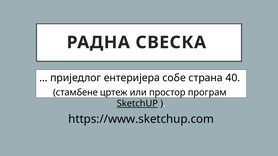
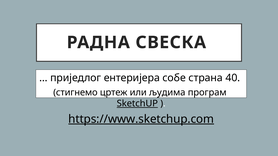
стамбене: стамбене -> стигнемо (75, 93)
простор: простор -> људима (167, 93)
https://www.sketchup.com underline: none -> present (141, 119)
